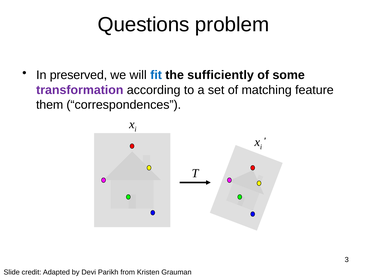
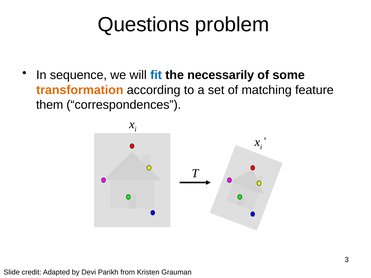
preserved: preserved -> sequence (78, 75)
sufficiently: sufficiently -> necessarily (221, 75)
transformation colour: purple -> orange (80, 90)
